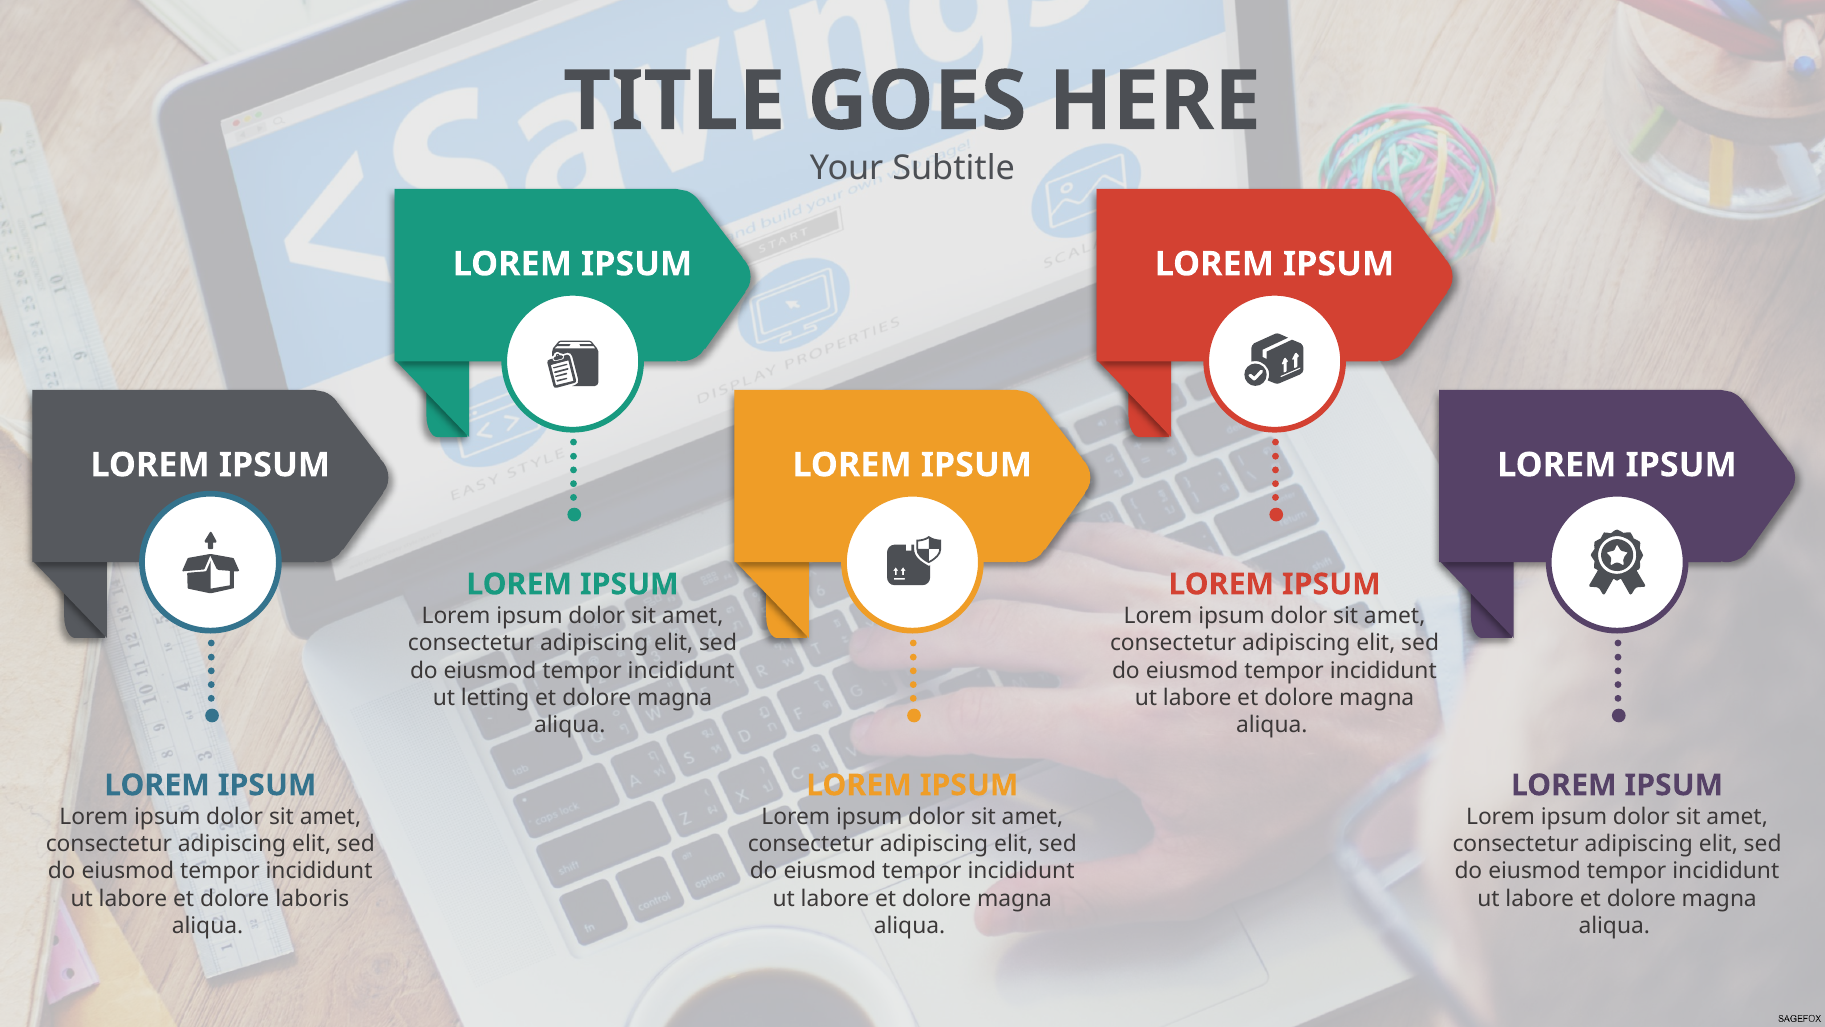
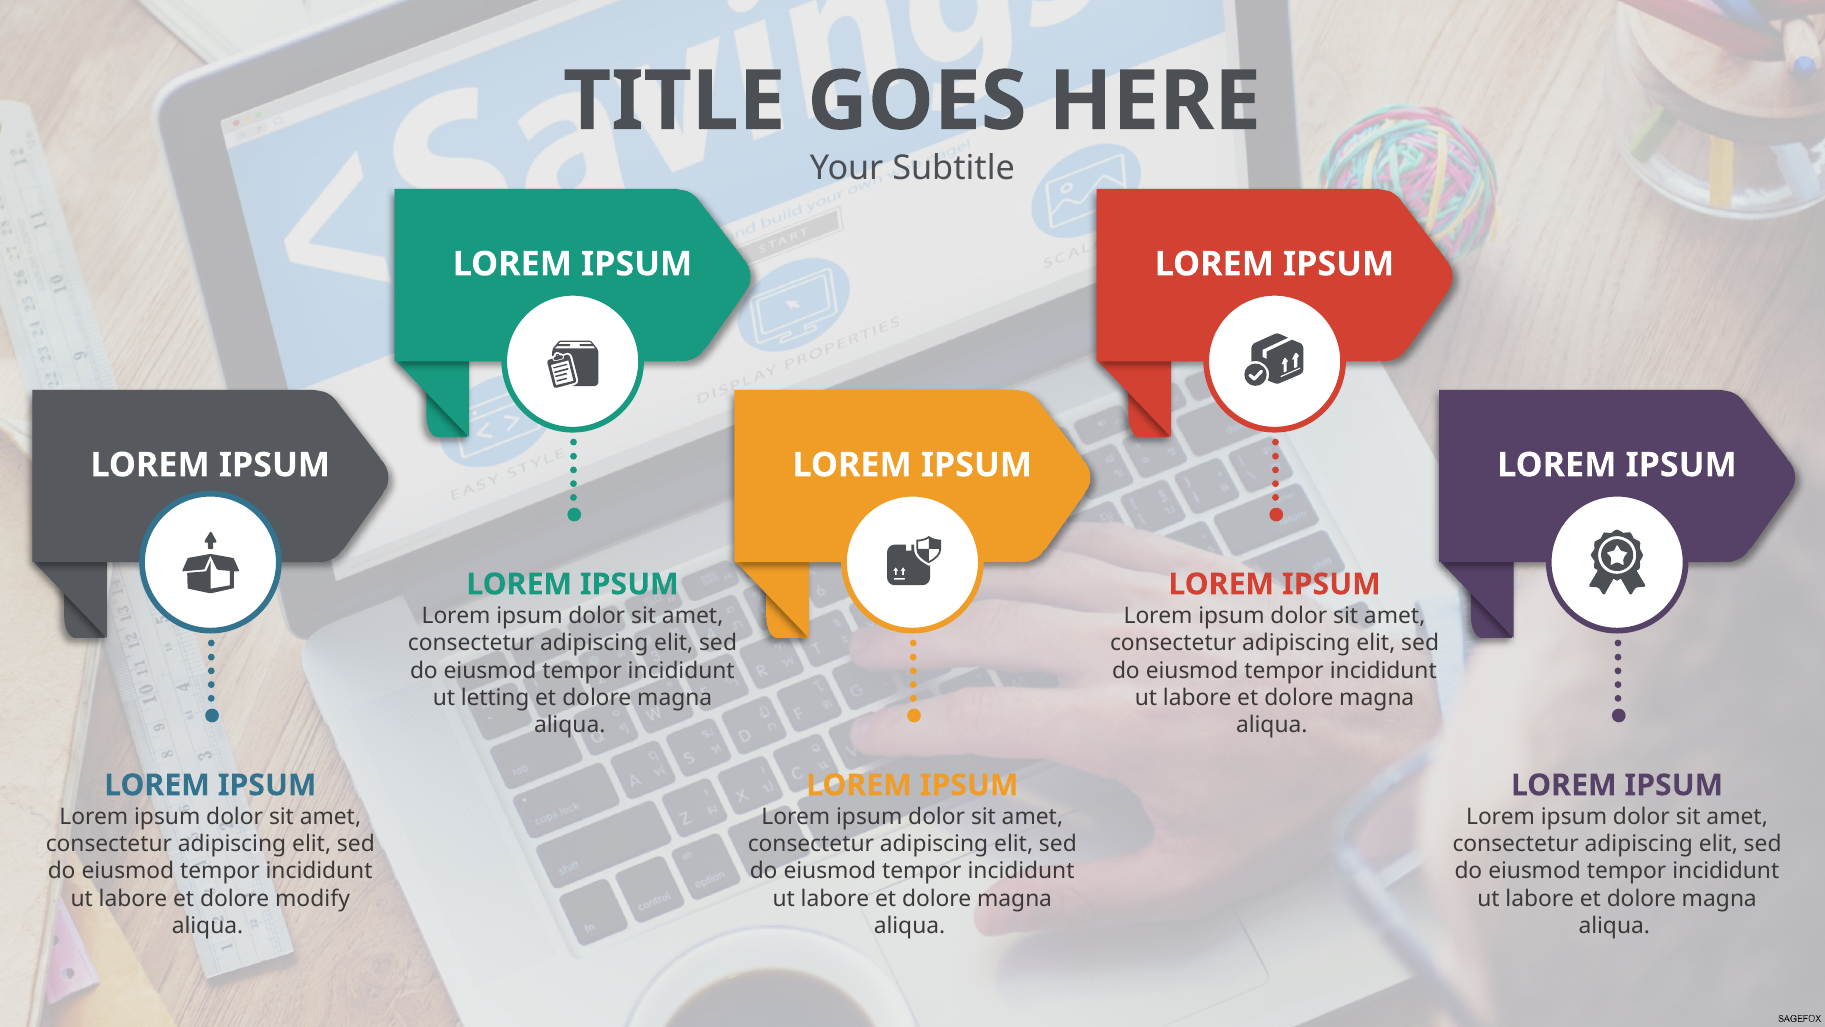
laboris: laboris -> modify (312, 898)
